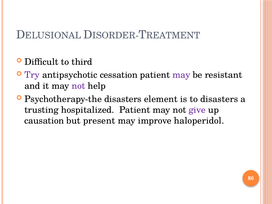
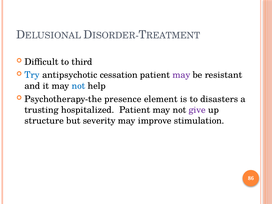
Try colour: purple -> blue (32, 75)
not colour: purple -> blue (78, 86)
Psychotherapy-the disasters: disasters -> presence (123, 99)
causation: causation -> structure (44, 121)
present: present -> severity (99, 121)
haloperidol: haloperidol -> stimulation (199, 121)
